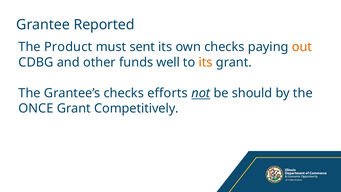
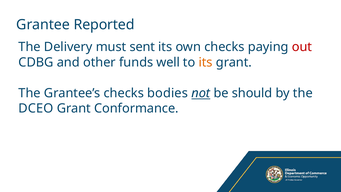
Product: Product -> Delivery (68, 47)
out colour: orange -> red (302, 47)
efforts: efforts -> bodies (168, 93)
ONCE: ONCE -> DCEO (36, 108)
Competitively: Competitively -> Conformance (136, 108)
